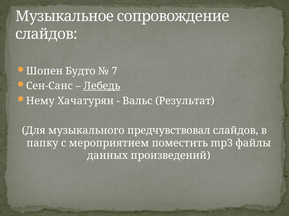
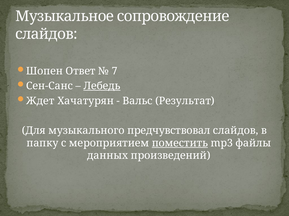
Будто: Будто -> Ответ (81, 71)
Нему: Нему -> Ждет (40, 101)
поместить underline: none -> present (180, 144)
